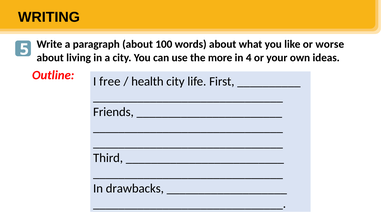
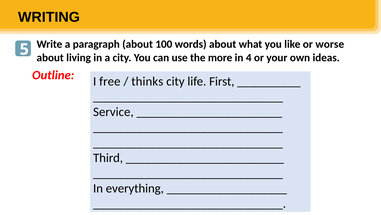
health: health -> thinks (147, 81)
Friends: Friends -> Service (113, 112)
drawbacks: drawbacks -> everything (135, 188)
